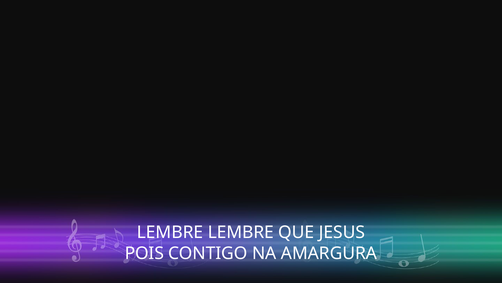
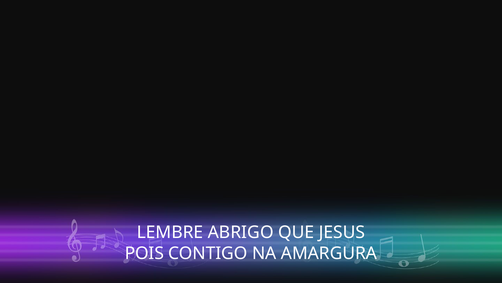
LEMBRE LEMBRE: LEMBRE -> ABRIGO (241, 232)
